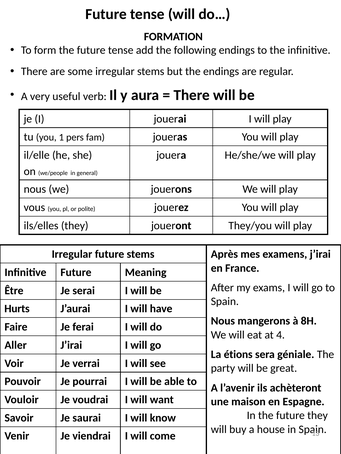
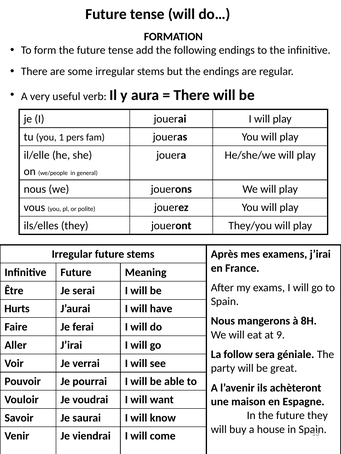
4: 4 -> 9 (281, 335)
étions: étions -> follow (238, 355)
